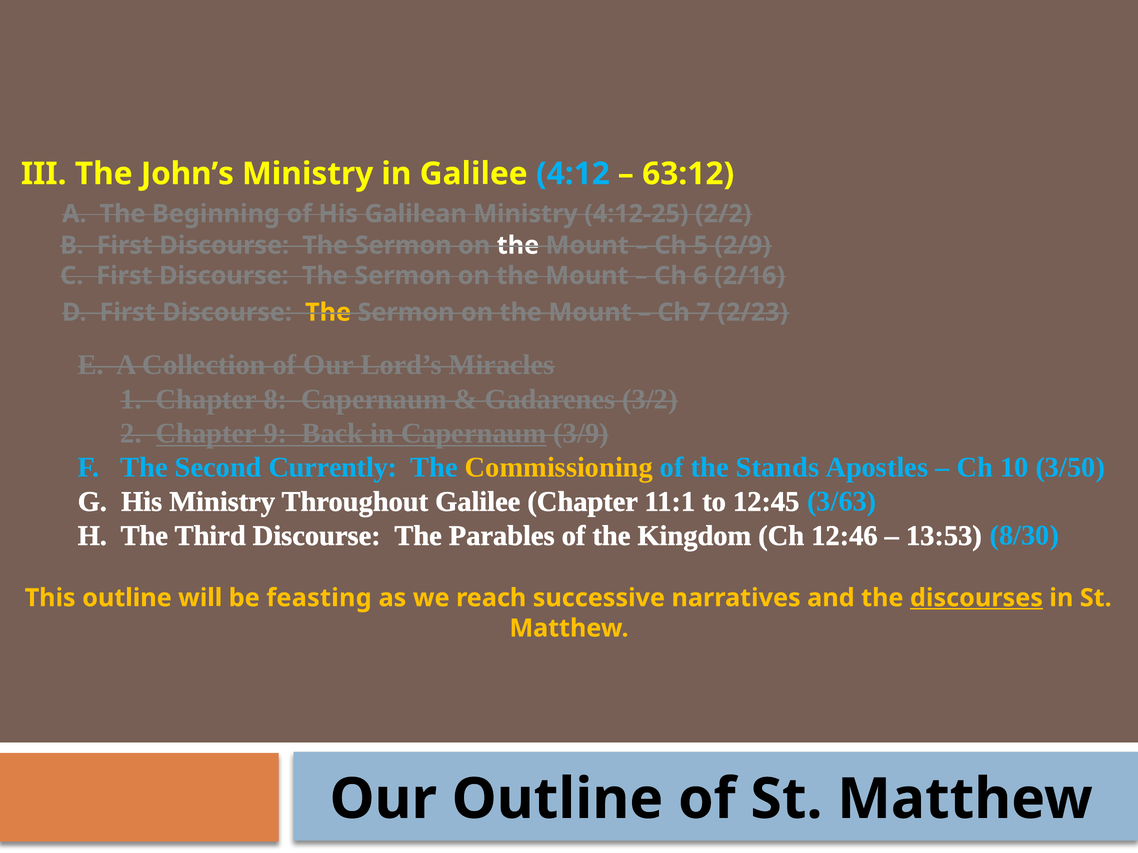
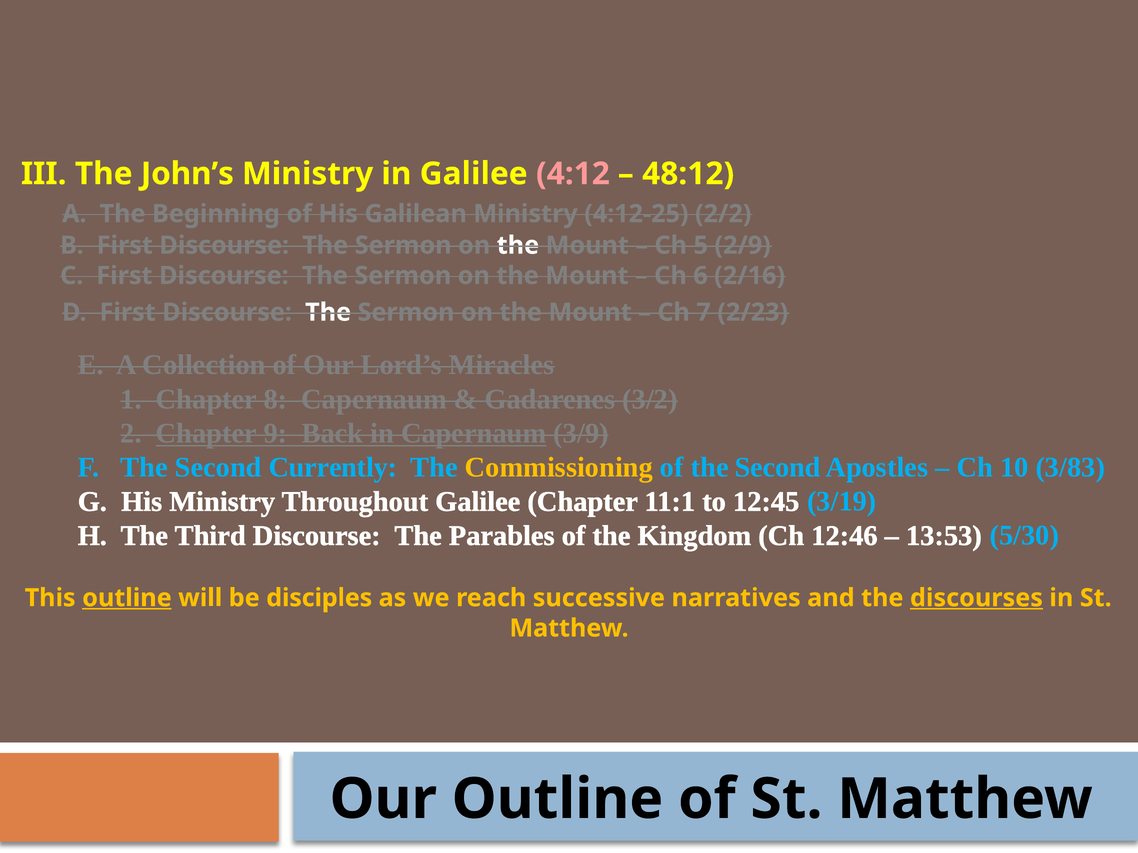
4:12 colour: light blue -> pink (573, 174)
63:12: 63:12 -> 48:12 (688, 174)
The colour: yellow -> white (328, 313)
of the Stands: Stands -> Second (778, 468)
3/50: 3/50 -> 3/83 (1070, 468)
3/63: 3/63 -> 3/19 (842, 502)
8/30: 8/30 -> 5/30 (1024, 536)
outline underline: none -> present (127, 598)
feasting: feasting -> disciples (319, 598)
